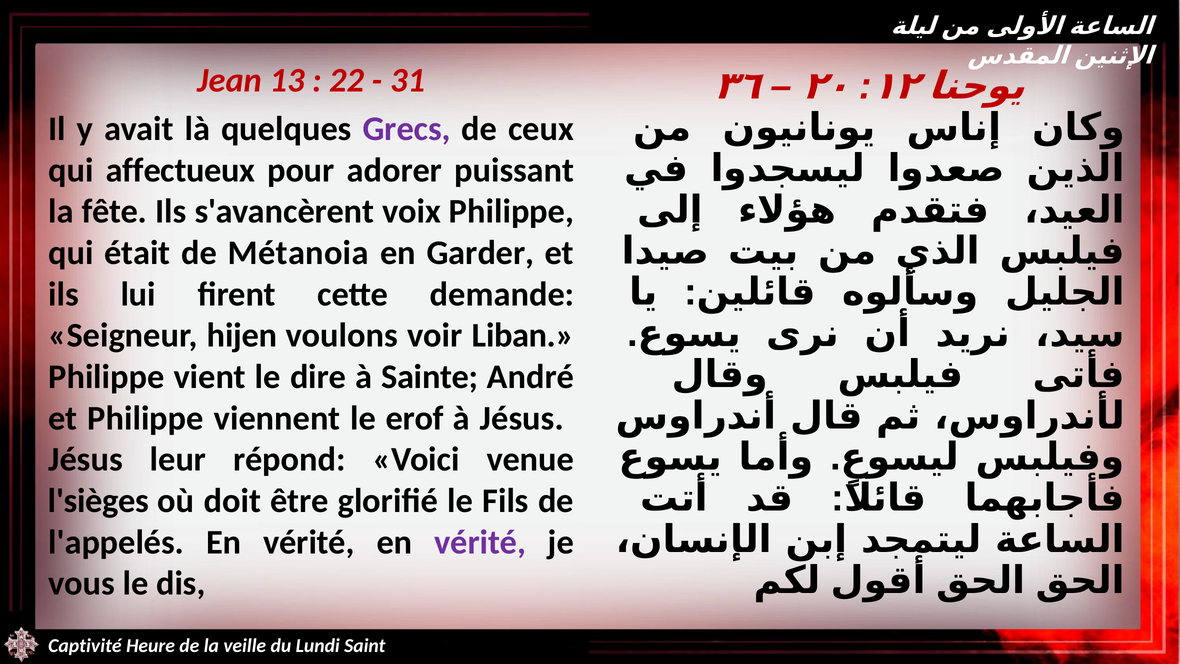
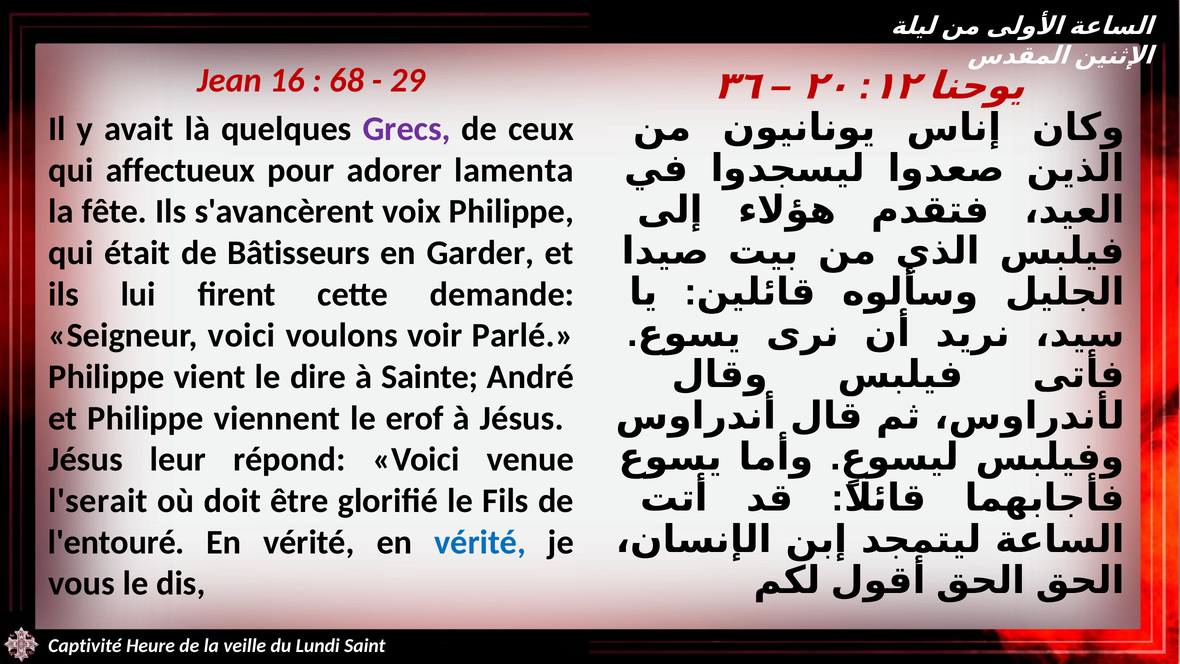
13: 13 -> 16 (287, 81)
22: 22 -> 68 (347, 81)
31: 31 -> 29 (408, 81)
puissant: puissant -> lamenta (514, 170)
Métanoia: Métanoia -> Bâtisseurs (299, 253)
Seigneur hijen: hijen -> voici (242, 335)
Liban: Liban -> Parlé (523, 335)
l'sièges: l'sièges -> l'serait (98, 501)
l'appelés: l'appelés -> l'entouré (116, 542)
vérité colour: purple -> blue (480, 542)
